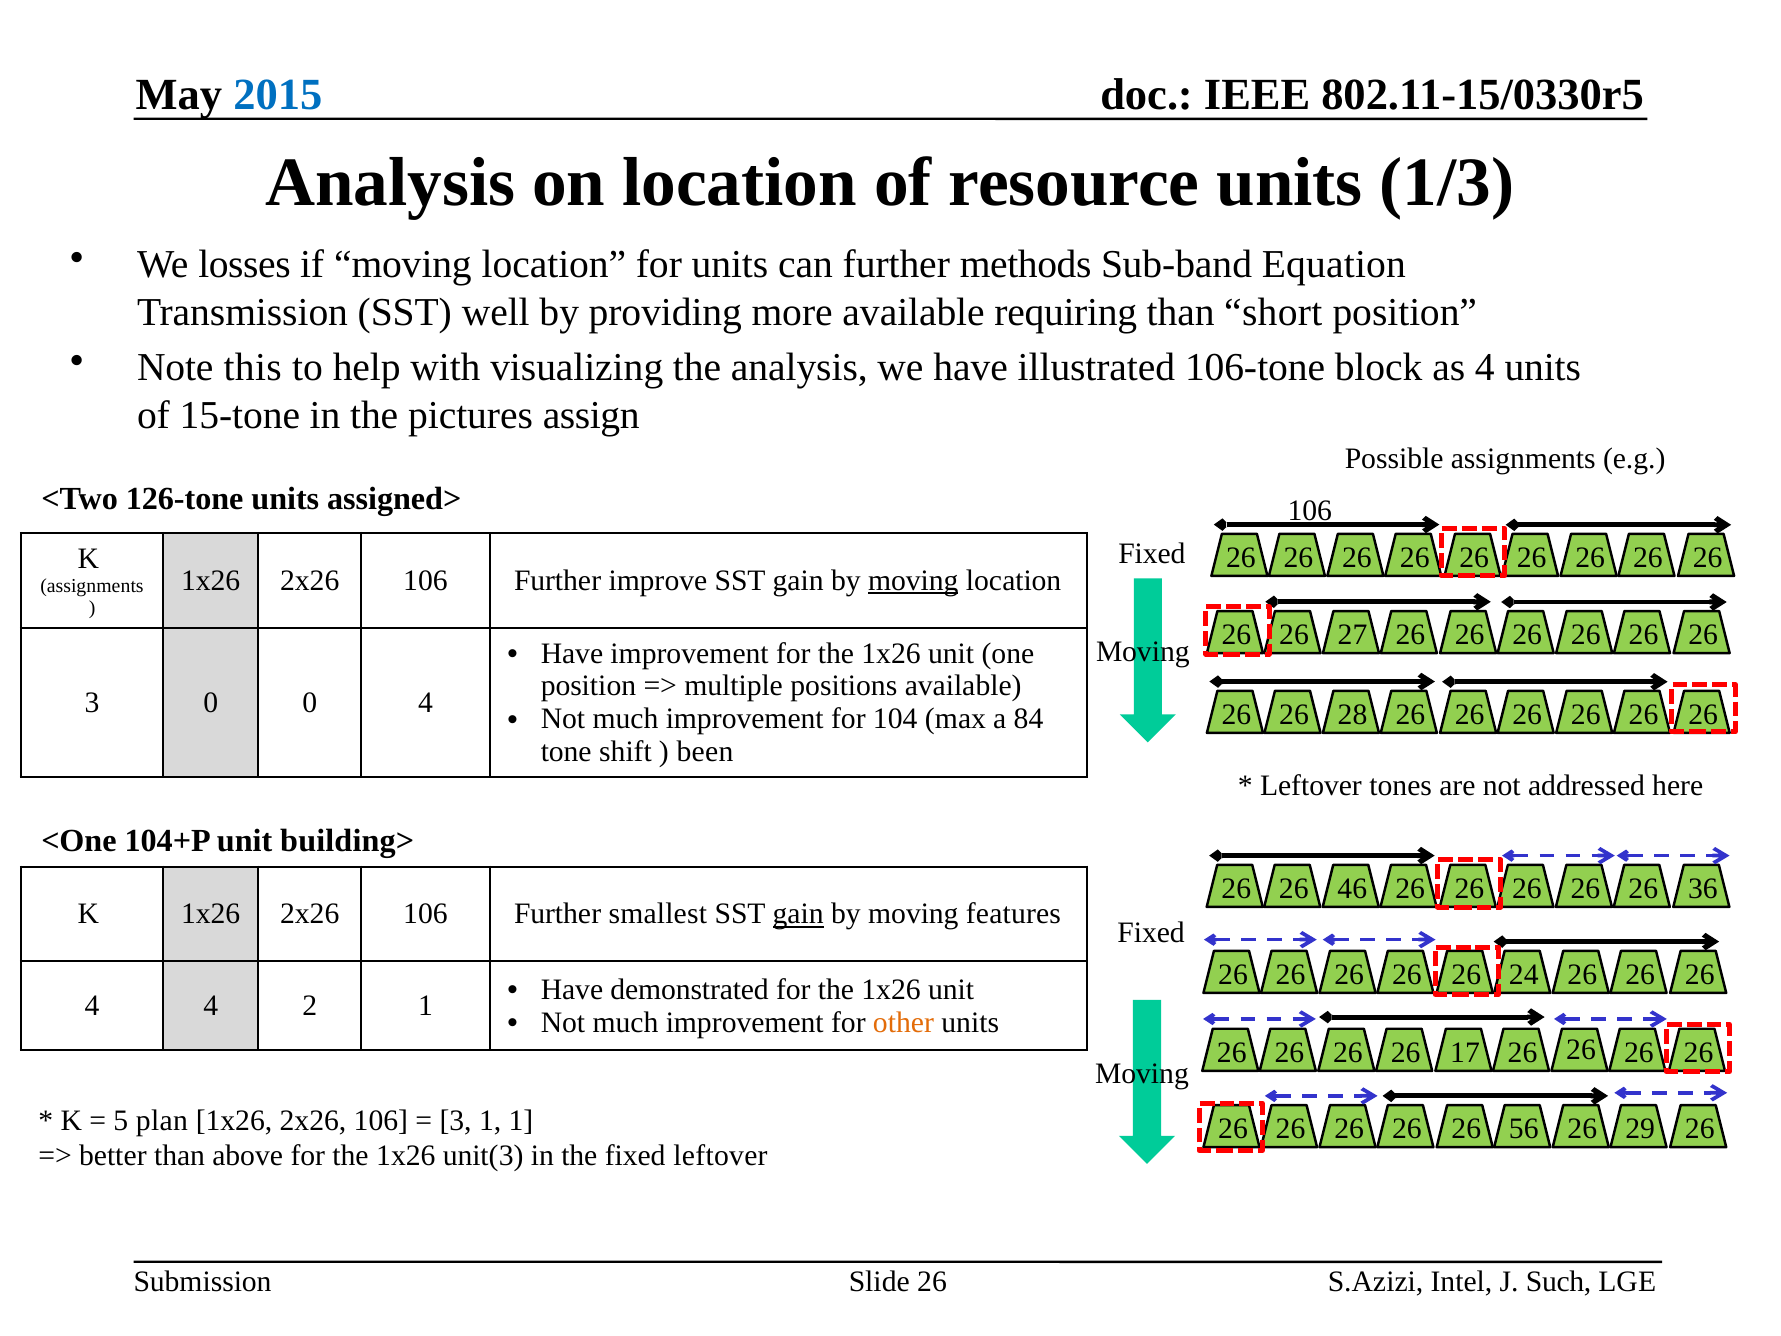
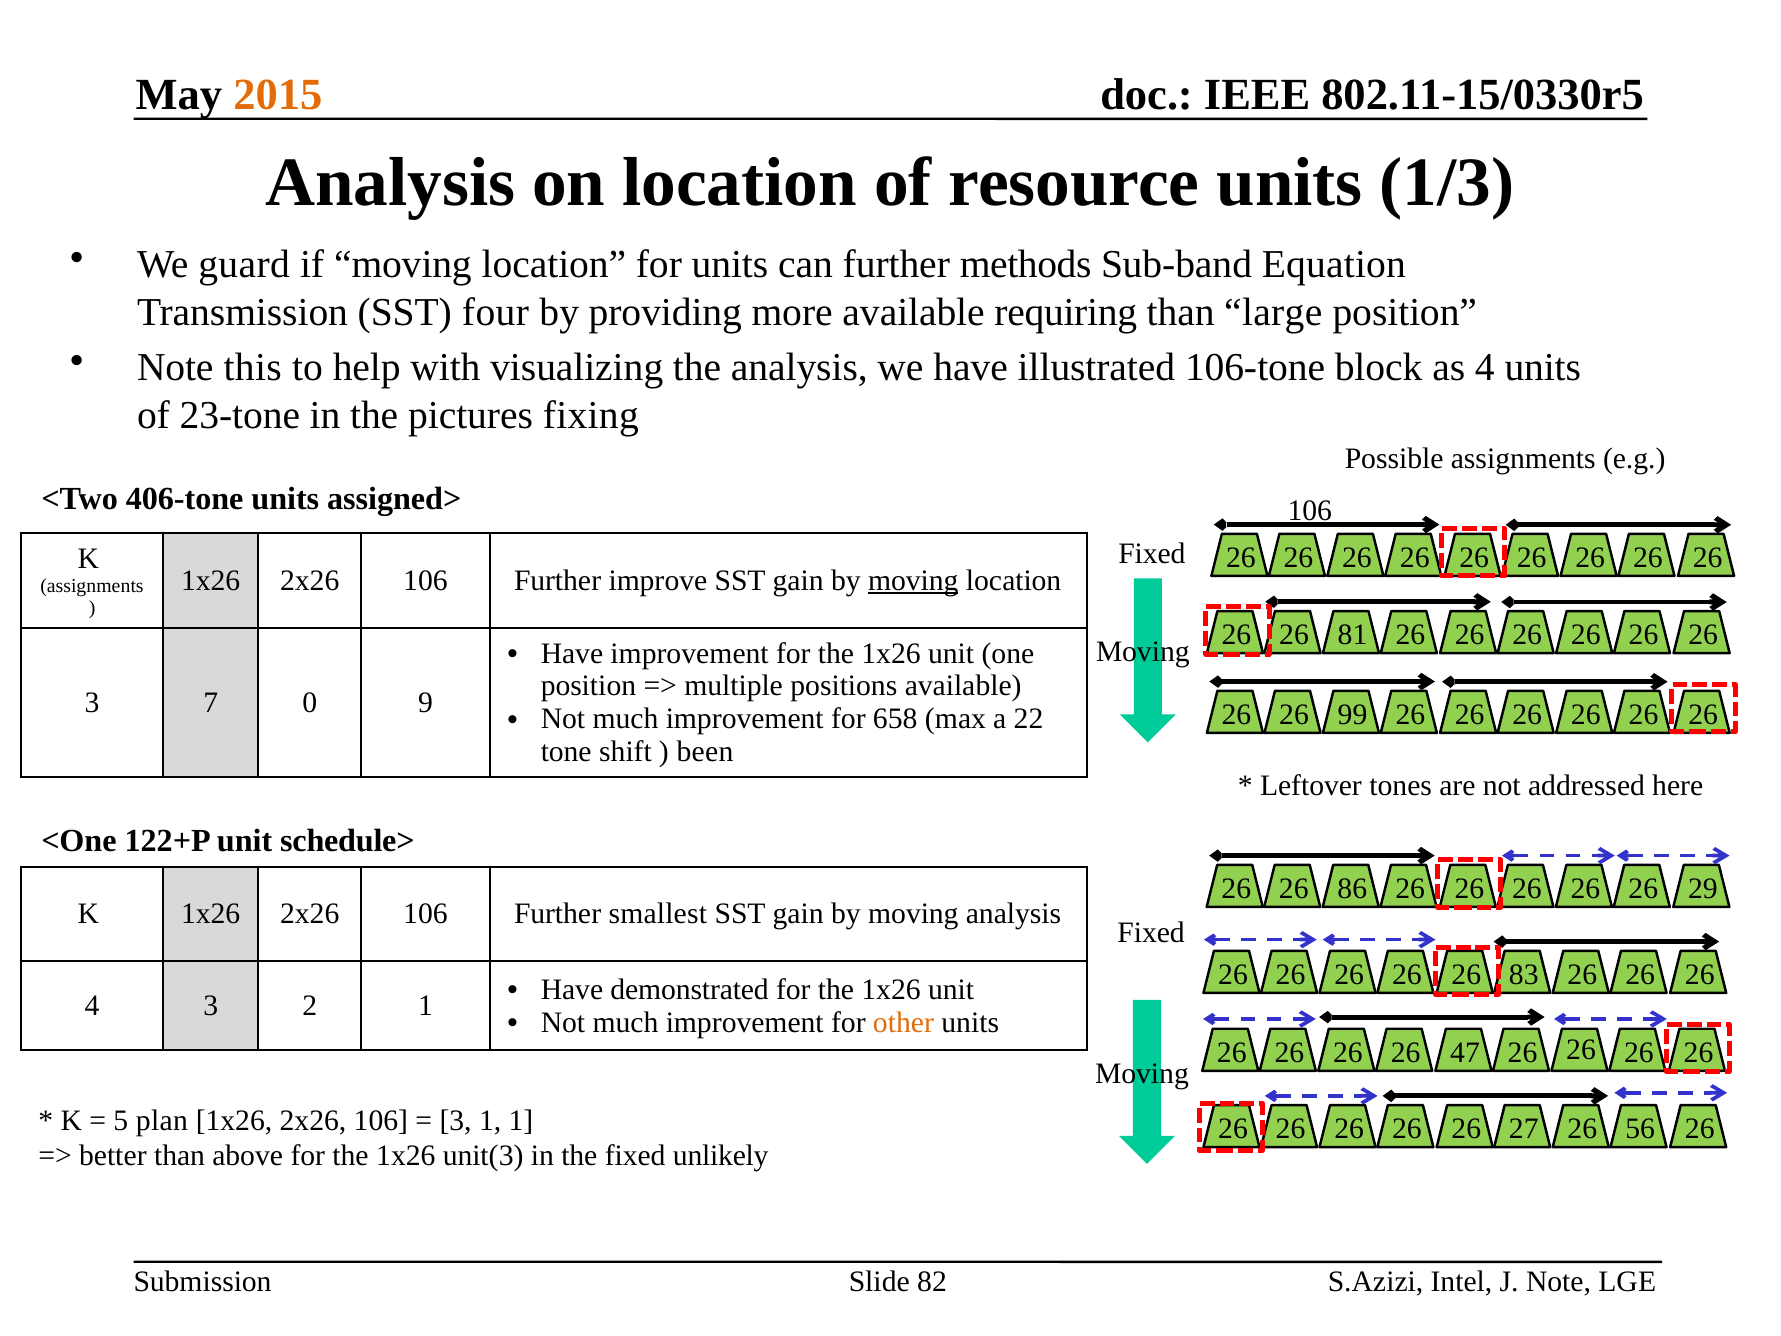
2015 colour: blue -> orange (278, 95)
losses: losses -> guard (244, 265)
well: well -> four (496, 312)
short: short -> large (1273, 312)
15-tone: 15-tone -> 23-tone (240, 415)
assign: assign -> fixing (591, 415)
126-tone: 126-tone -> 406-tone (185, 499)
27: 27 -> 81 (1353, 635)
3 0: 0 -> 7 (211, 703)
0 4: 4 -> 9 (426, 703)
28: 28 -> 99 (1353, 714)
104: 104 -> 658 (895, 719)
84: 84 -> 22 (1029, 719)
104+P: 104+P -> 122+P (168, 841)
building>: building> -> schedule> (347, 841)
46: 46 -> 86 (1352, 888)
36: 36 -> 29 (1703, 888)
gain underline: present -> none (798, 914)
moving features: features -> analysis (1014, 914)
24: 24 -> 83 (1524, 974)
4 4: 4 -> 3 (211, 1006)
17: 17 -> 47 (1465, 1052)
56: 56 -> 27 (1524, 1129)
29: 29 -> 56 (1640, 1129)
fixed leftover: leftover -> unlikely (721, 1156)
Slide 26: 26 -> 82 (932, 1281)
J Such: Such -> Note (1558, 1281)
